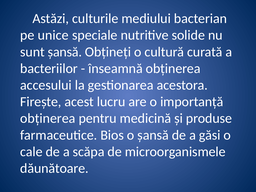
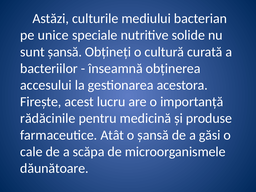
obținerea: obținerea -> rădăcinile (48, 118)
Bios: Bios -> Atât (112, 135)
